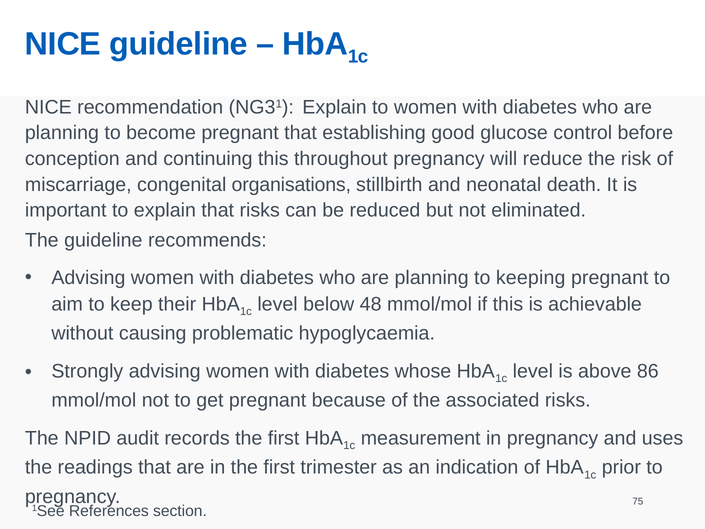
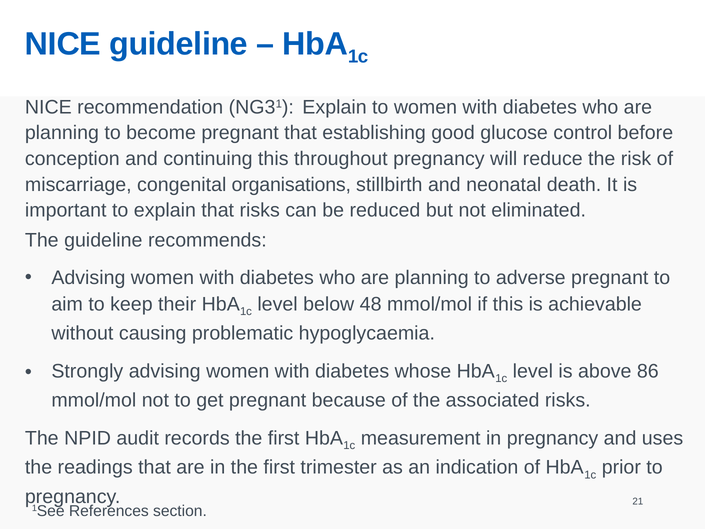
keeping: keeping -> adverse (531, 278)
75: 75 -> 21 (638, 501)
